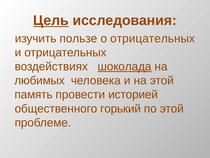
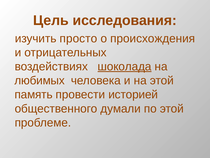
Цель underline: present -> none (51, 20)
пользе: пользе -> просто (78, 38)
о отрицательных: отрицательных -> происхождения (153, 38)
горький: горький -> думали (121, 108)
